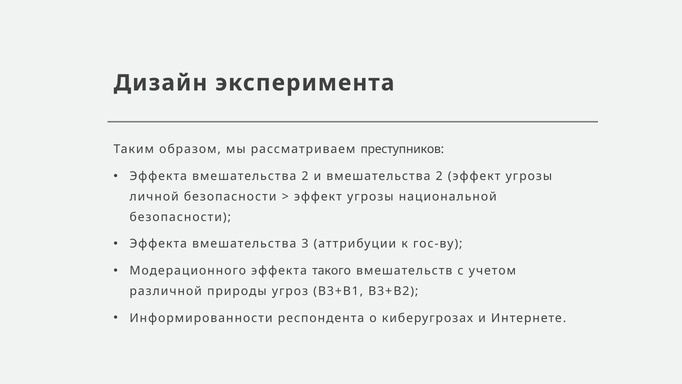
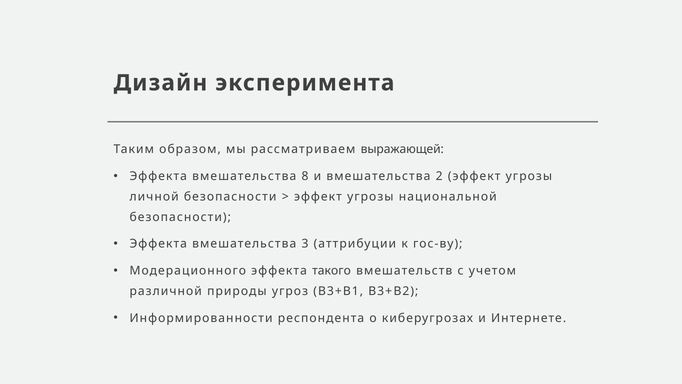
преступников: преступников -> выражающей (402, 149)
Эффекта вмешательства 2: 2 -> 8 (305, 176)
